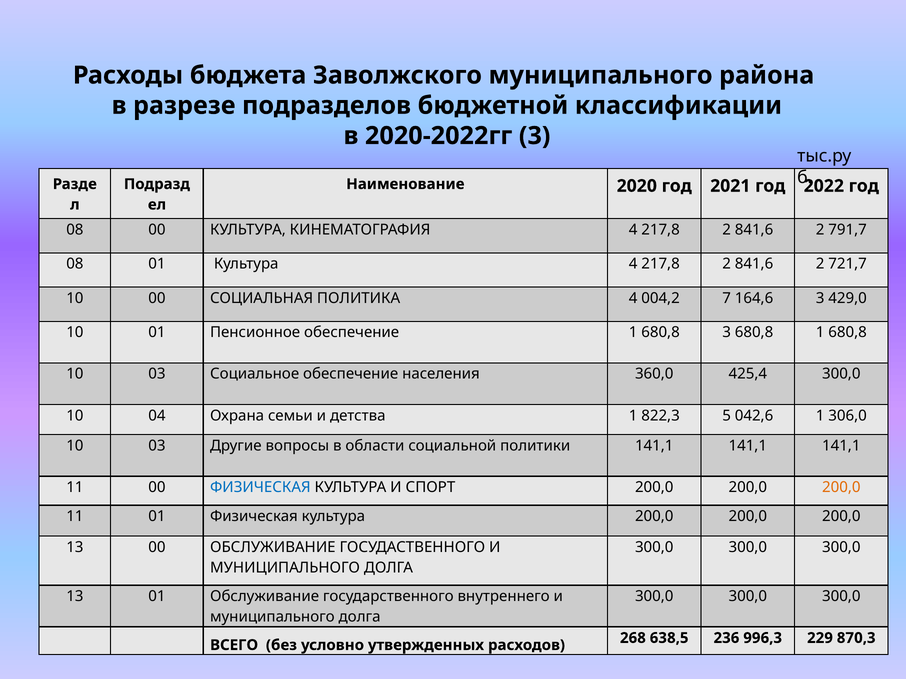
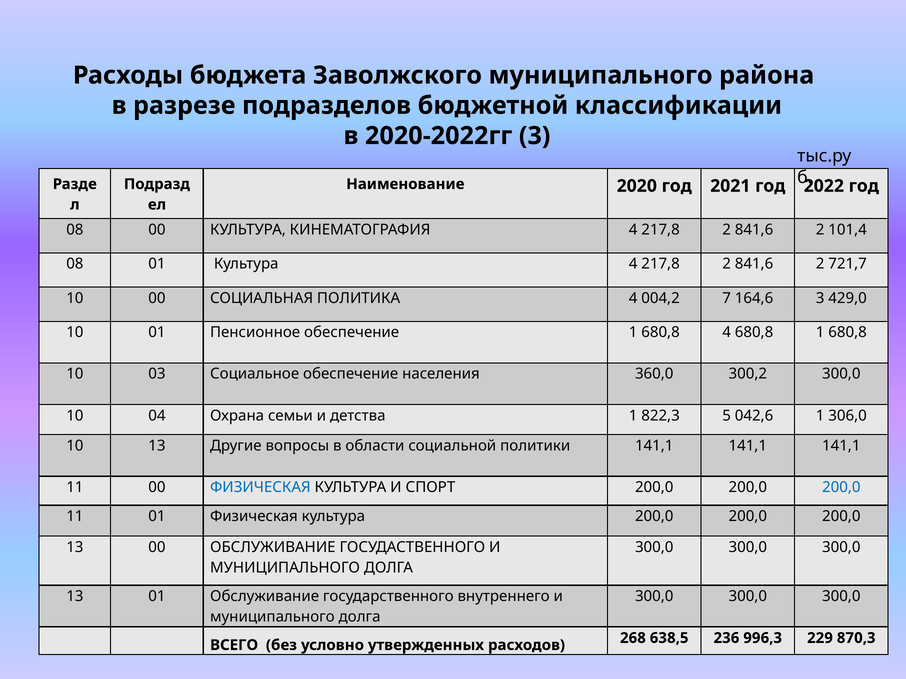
791,7: 791,7 -> 101,4 (848, 230)
680,8 3: 3 -> 4 (727, 333)
425,4: 425,4 -> 300,2 (748, 374)
03: 03 -> 13 (157, 446)
200,0 colour: orange -> blue (841, 488)
